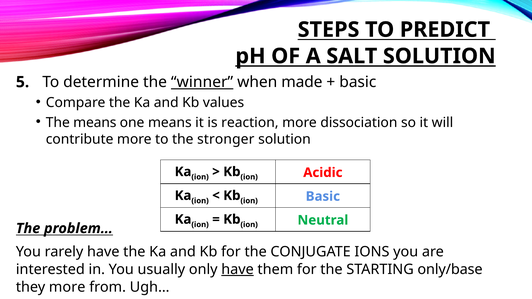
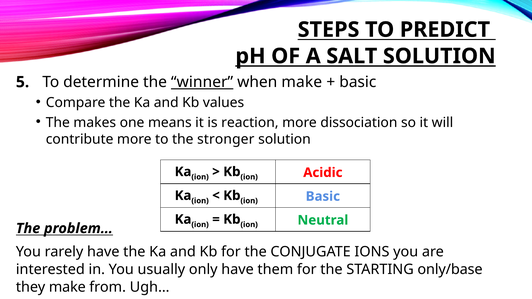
when made: made -> make (302, 82)
The means: means -> makes (95, 123)
have underline: present -> none (238, 270)
they more: more -> make (67, 287)
